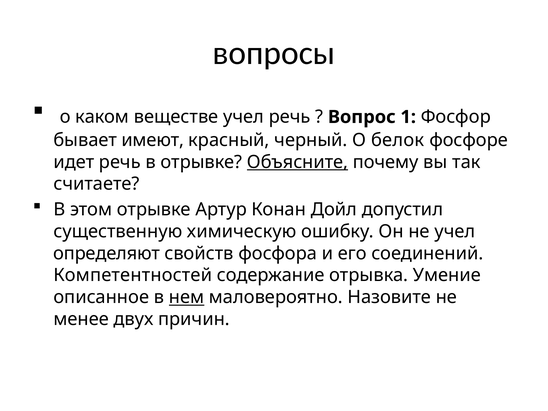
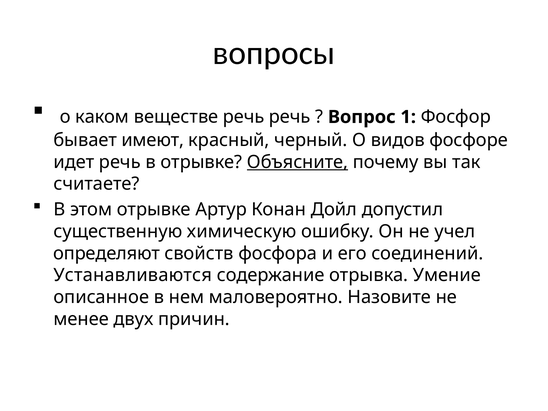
веществе учел: учел -> речь (244, 117)
белок: белок -> видов (398, 140)
Компетентностей: Компетентностей -> Устанавливаются (133, 275)
нем underline: present -> none (187, 297)
